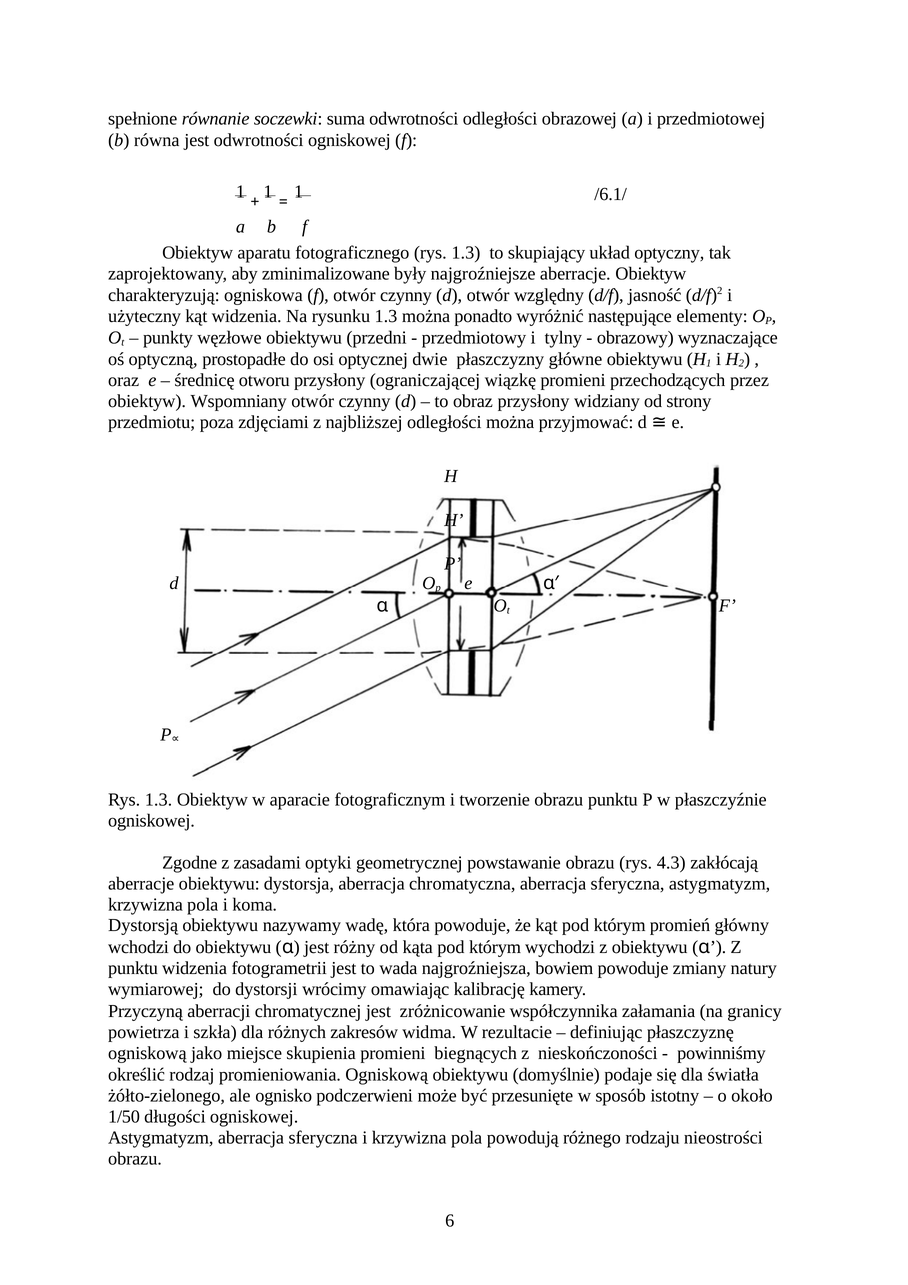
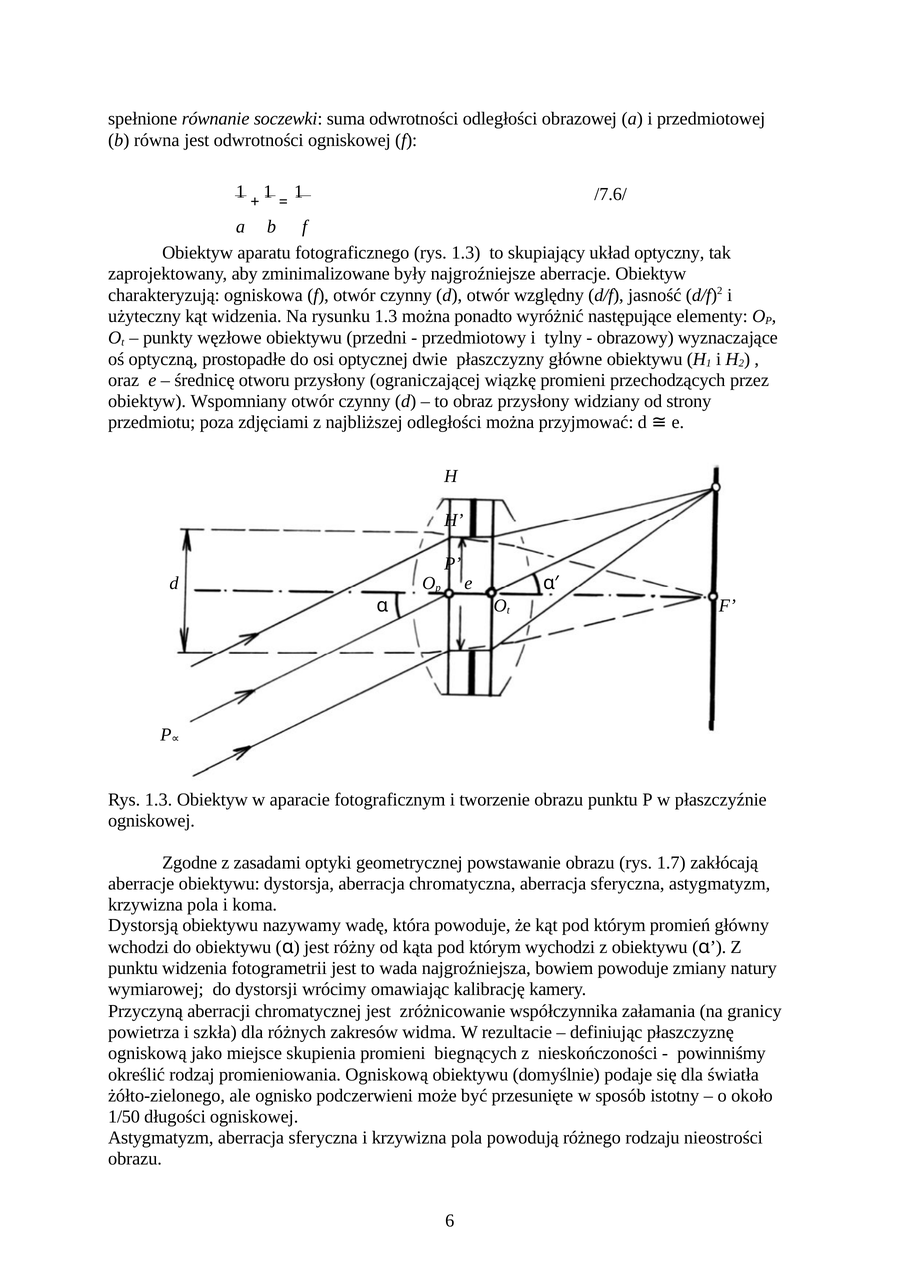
/6.1/: /6.1/ -> /7.6/ (611, 194)
4.3: 4.3 -> 1.7 (671, 863)
